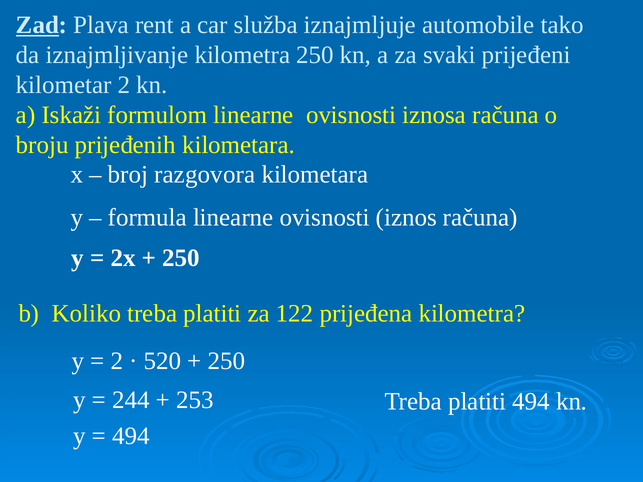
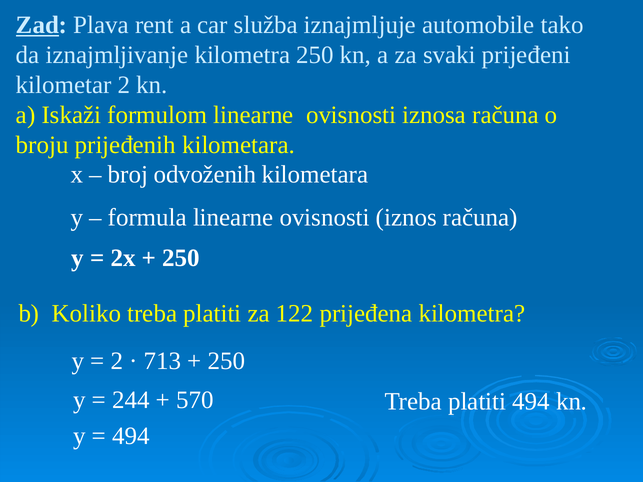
razgovora: razgovora -> odvoženih (205, 174)
520: 520 -> 713 (163, 361)
253: 253 -> 570 (195, 400)
